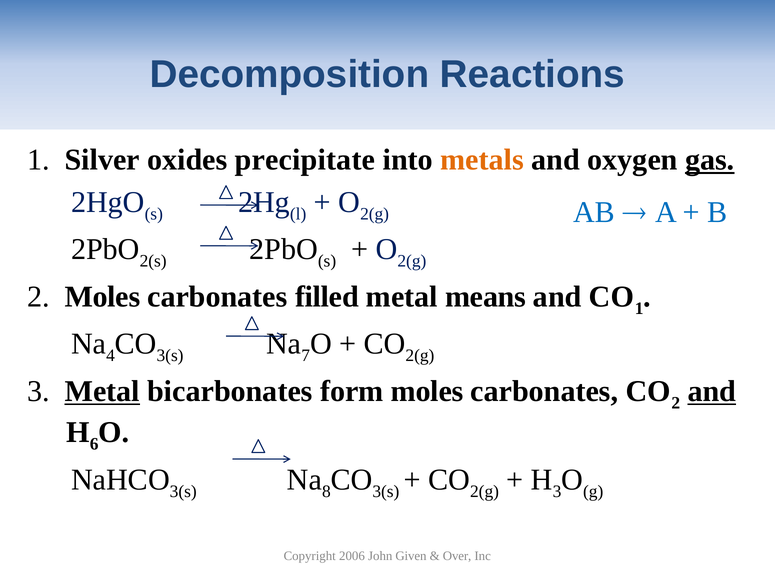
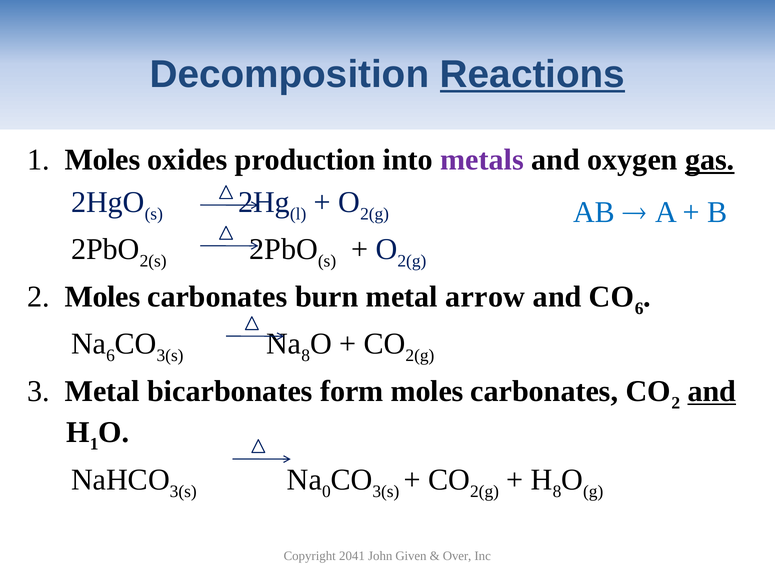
Reactions underline: none -> present (533, 74)
1 Silver: Silver -> Moles (102, 160)
precipitate: precipitate -> production (305, 160)
metals colour: orange -> purple (482, 160)
filled: filled -> burn (327, 296)
means: means -> arrow (485, 296)
1: 1 -> 6 (639, 308)
4: 4 -> 6 (111, 355)
7: 7 -> 8 (306, 355)
Metal underline: present -> none (102, 391)
6: 6 -> 1 (94, 444)
8: 8 -> 0 (326, 491)
3: 3 -> 8 (557, 491)
2006: 2006 -> 2041 (352, 555)
